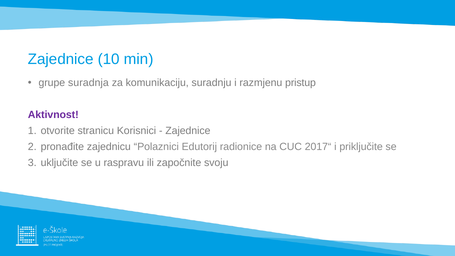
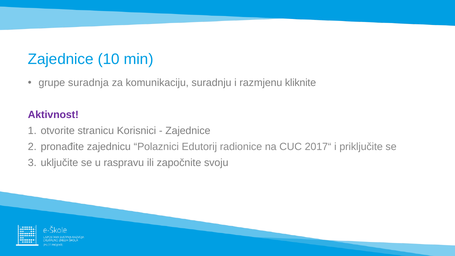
pristup: pristup -> kliknite (301, 83)
